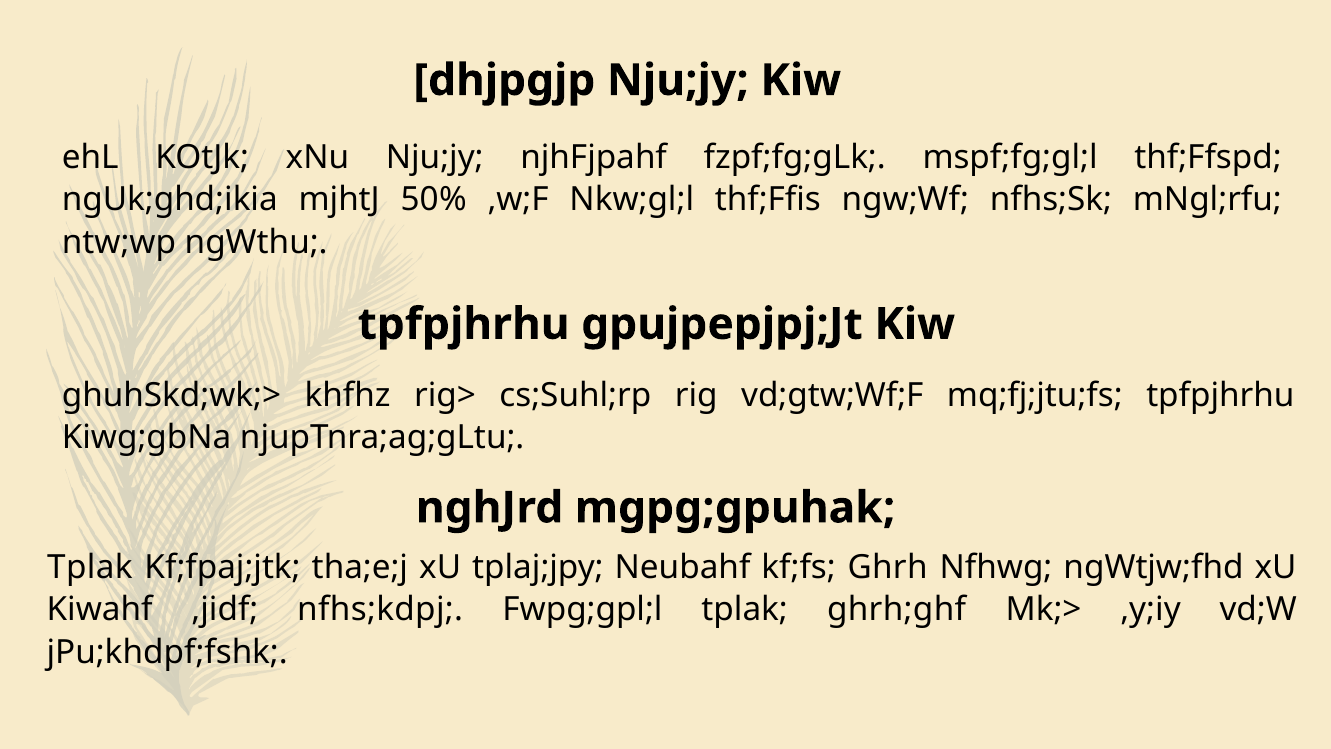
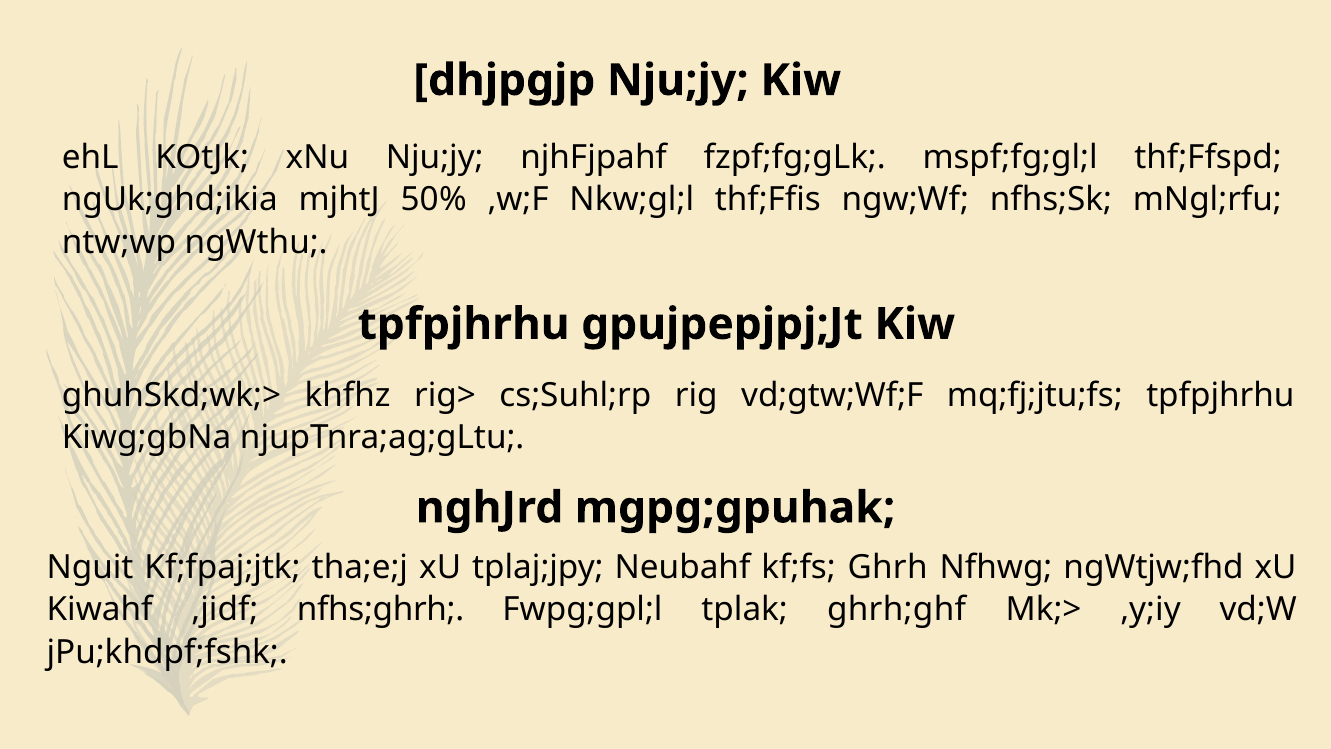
Tplak: Tplak -> Nguit (90, 567)
nfhs;kdpj: nfhs;kdpj -> nfhs;ghrh (381, 610)
